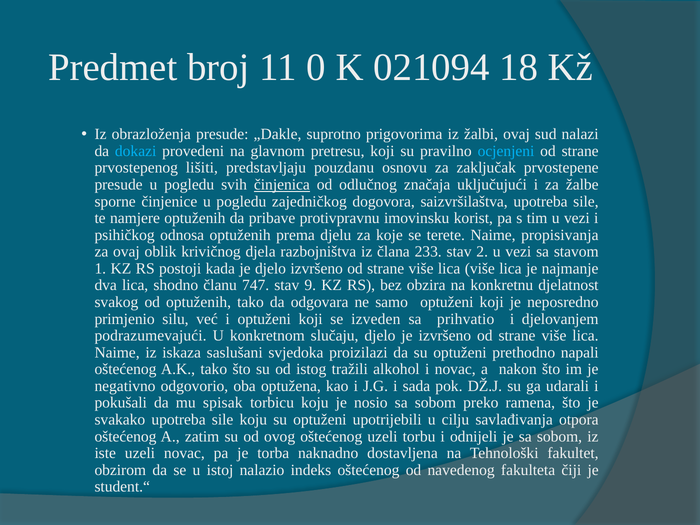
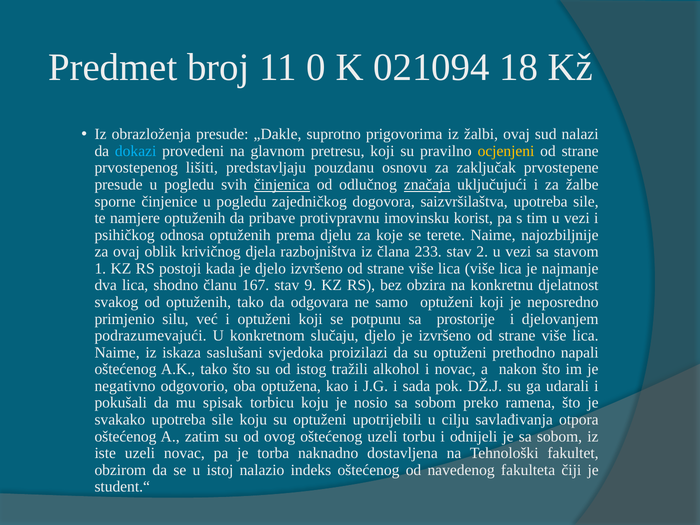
ocjenjeni colour: light blue -> yellow (506, 151)
značaja underline: none -> present (427, 185)
propisivanja: propisivanja -> najozbiljnije (560, 235)
747: 747 -> 167 (256, 285)
izveden: izveden -> potpunu (376, 319)
prihvatio: prihvatio -> prostorije (466, 319)
